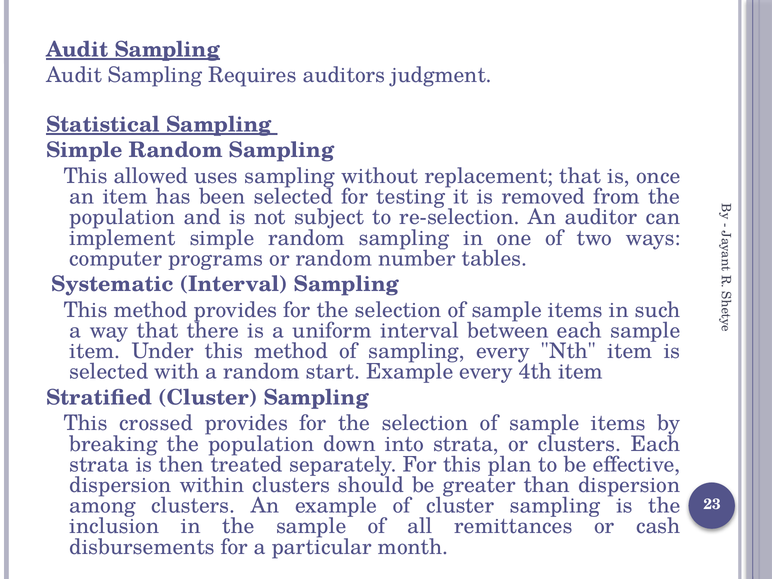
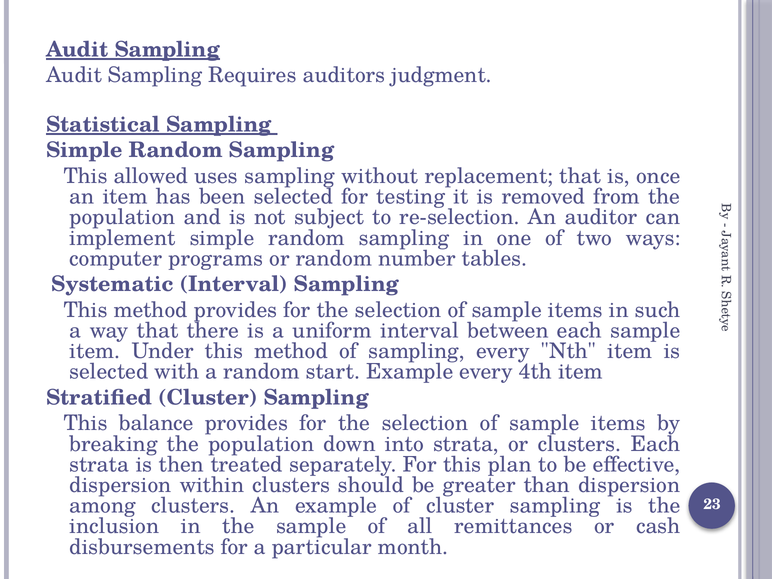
crossed: crossed -> balance (156, 423)
